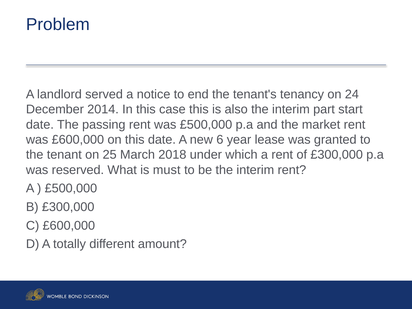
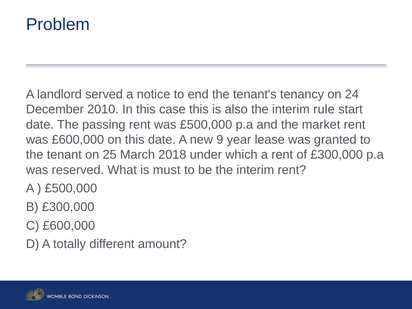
2014: 2014 -> 2010 (103, 110)
part: part -> rule (324, 110)
6: 6 -> 9 (220, 140)
